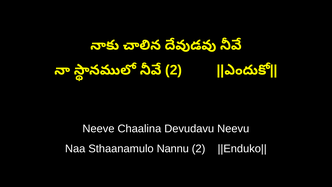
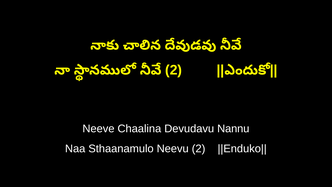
Neevu: Neevu -> Nannu (233, 129)
Nannu: Nannu -> Neevu (173, 149)
